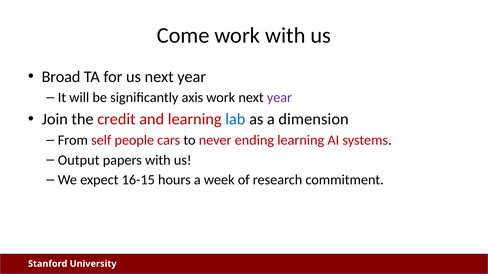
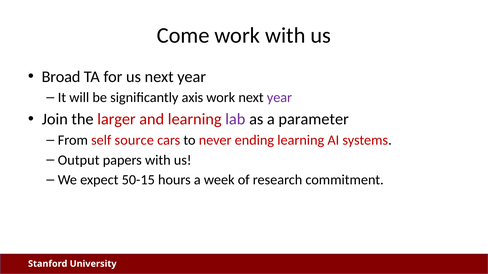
credit: credit -> larger (116, 119)
lab colour: blue -> purple (235, 119)
dimension: dimension -> parameter (314, 119)
people: people -> source (134, 140)
16-15: 16-15 -> 50-15 (138, 180)
